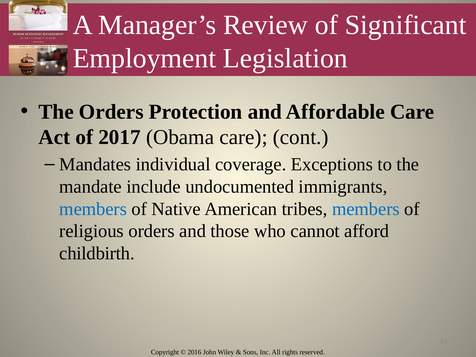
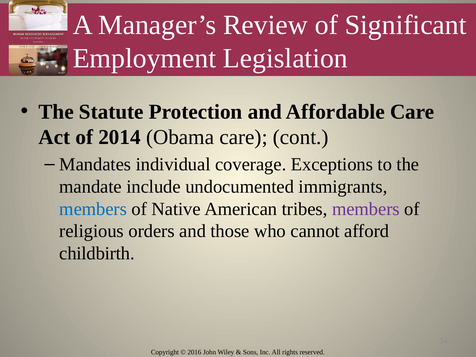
The Orders: Orders -> Statute (111, 112)
2017: 2017 -> 2014 (120, 137)
members colour: blue -> purple (366, 209)
